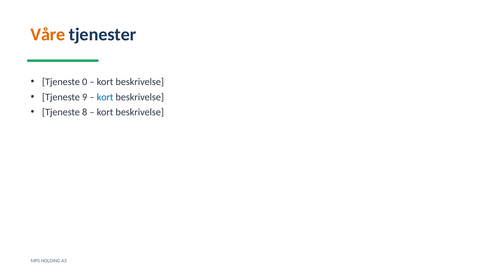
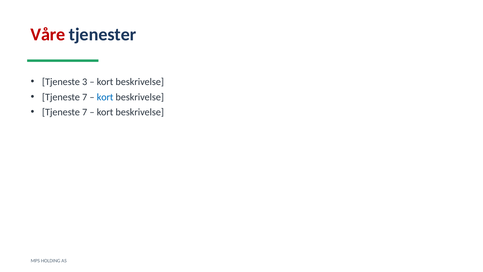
Våre colour: orange -> red (48, 34)
0: 0 -> 3 (85, 82)
9: 9 -> 7 (85, 97)
8: 8 -> 7 (85, 112)
